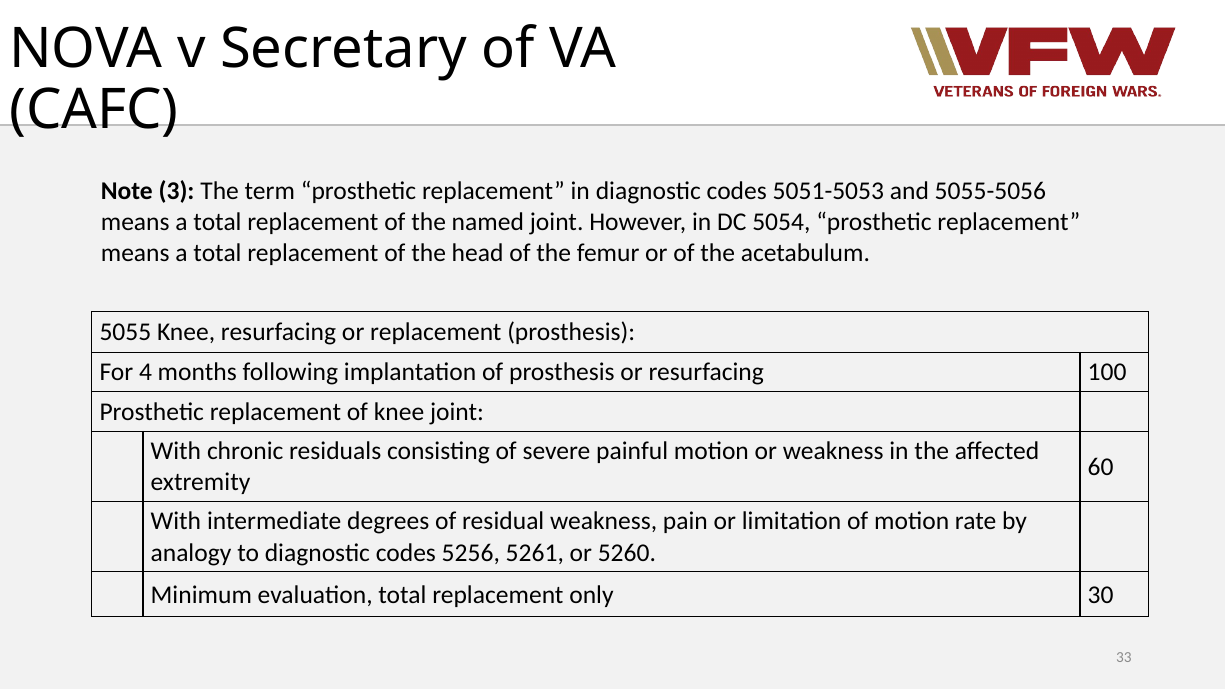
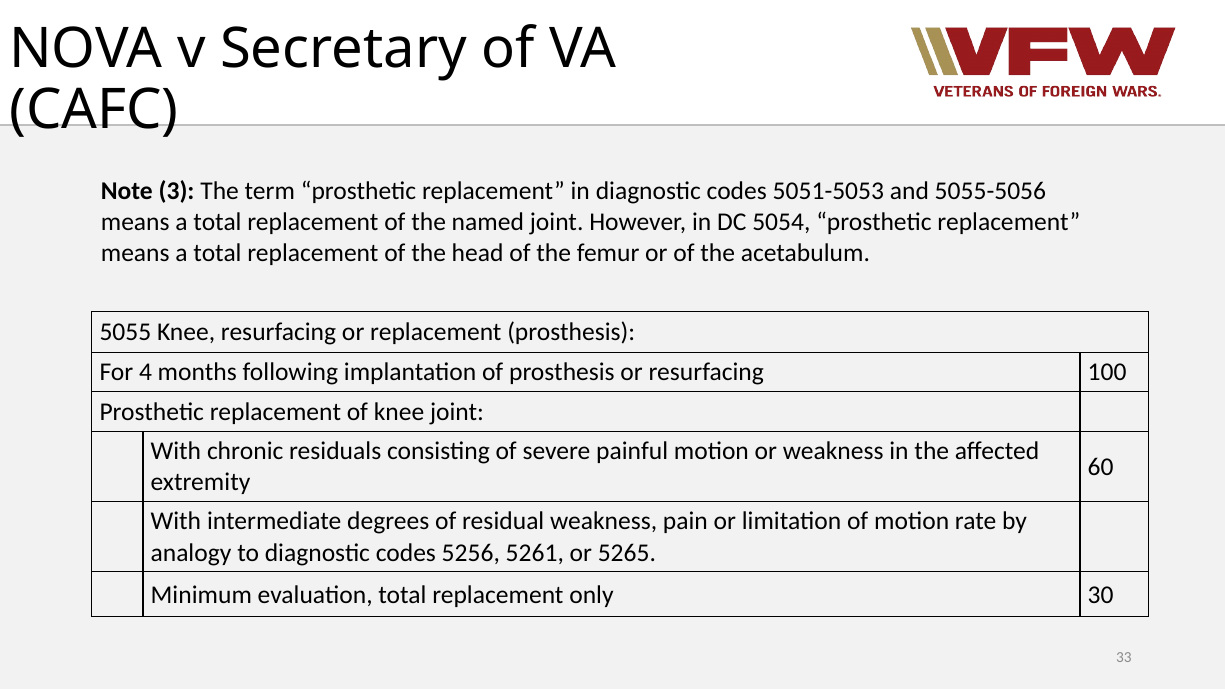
5260: 5260 -> 5265 (627, 553)
